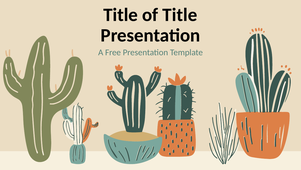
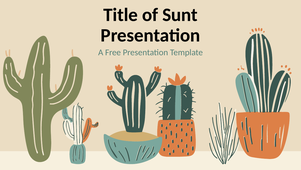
of Title: Title -> Sunt (180, 15)
